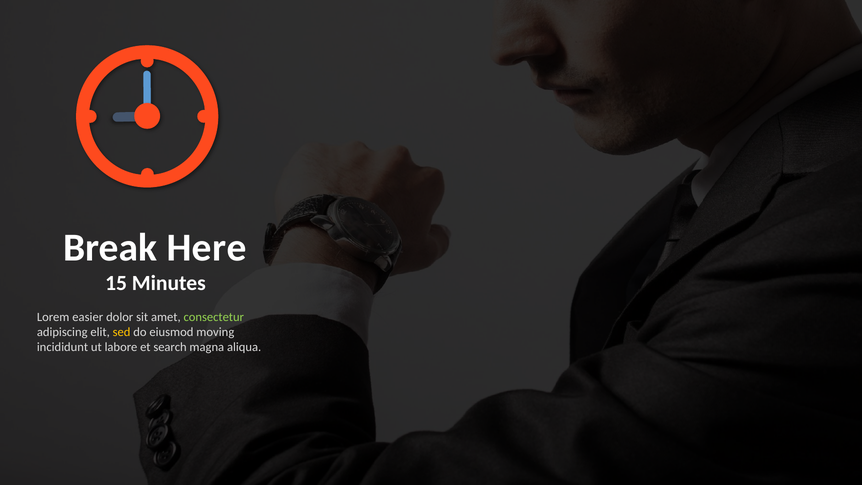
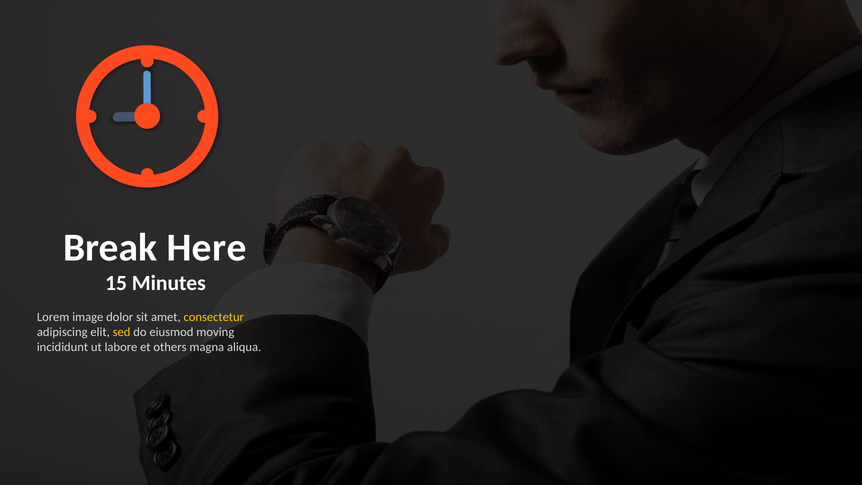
easier: easier -> image (88, 317)
consectetur colour: light green -> yellow (214, 317)
search: search -> others (170, 347)
